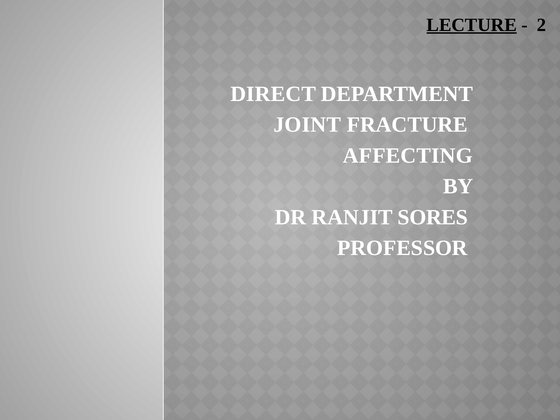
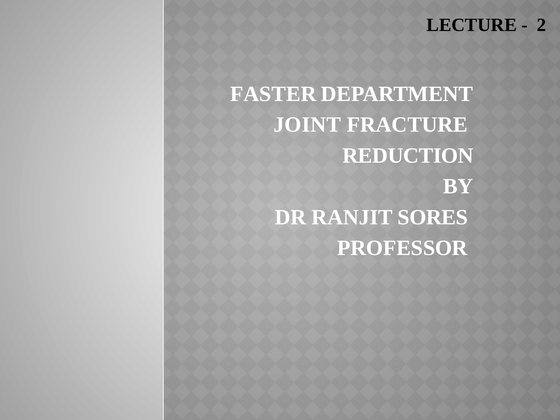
LECTURE underline: present -> none (472, 25)
DIRECT: DIRECT -> FASTER (273, 94)
AFFECTING: AFFECTING -> REDUCTION (408, 156)
